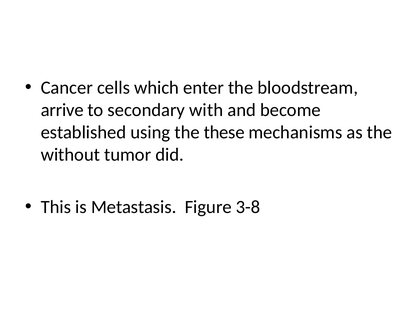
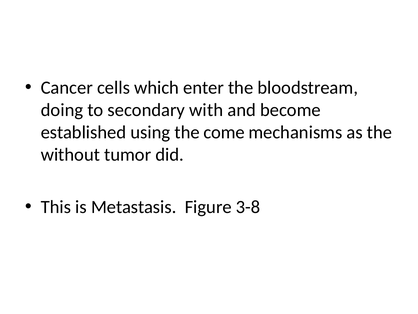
arrive: arrive -> doing (62, 110)
these: these -> come (224, 132)
